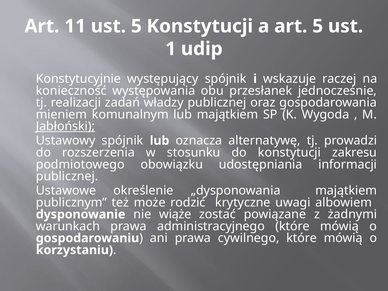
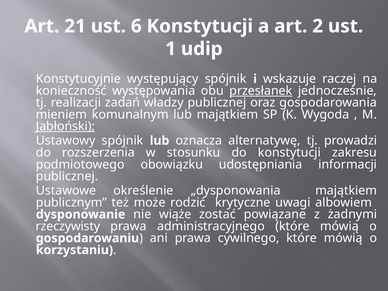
11: 11 -> 21 (75, 26)
ust 5: 5 -> 6 (136, 26)
art 5: 5 -> 2 (318, 26)
przesłanek underline: none -> present (261, 91)
warunkach: warunkach -> rzeczywisty (68, 226)
